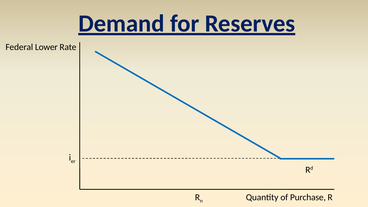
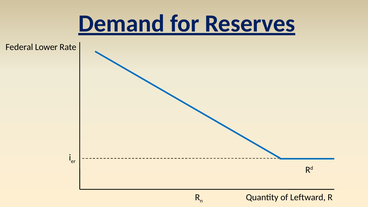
Purchase: Purchase -> Leftward (308, 197)
